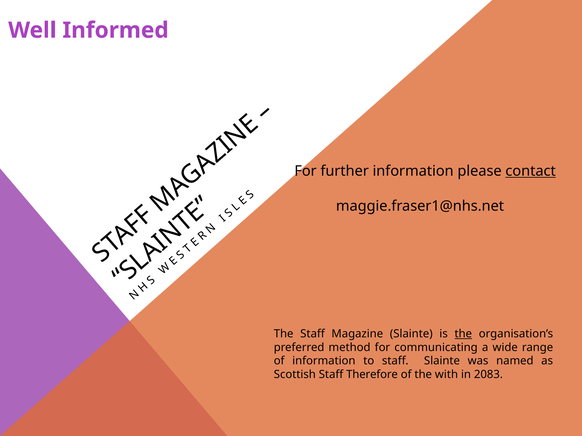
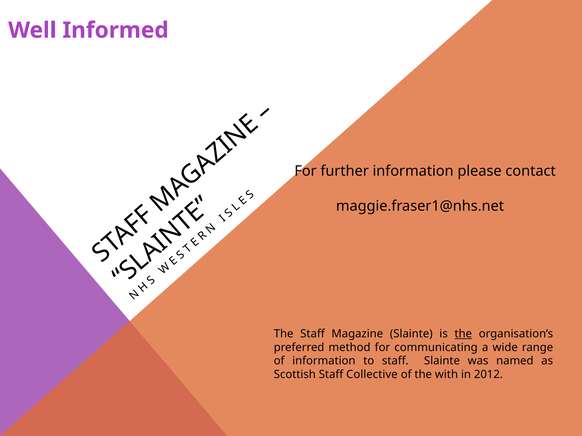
contact underline: present -> none (531, 171)
Therefore: Therefore -> Collective (372, 375)
2083: 2083 -> 2012 (488, 375)
